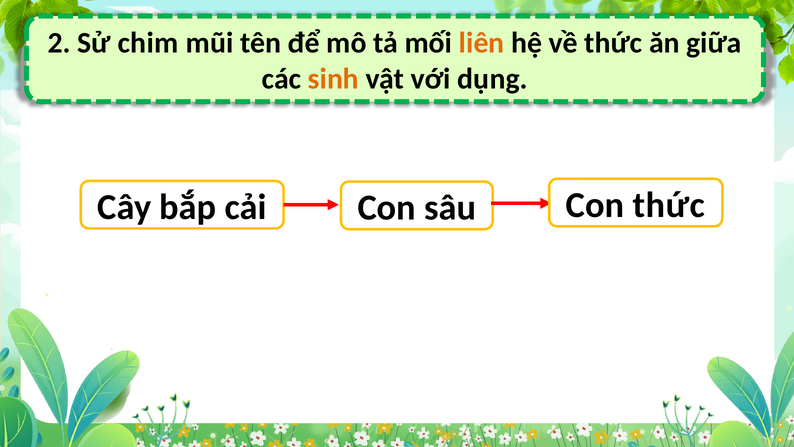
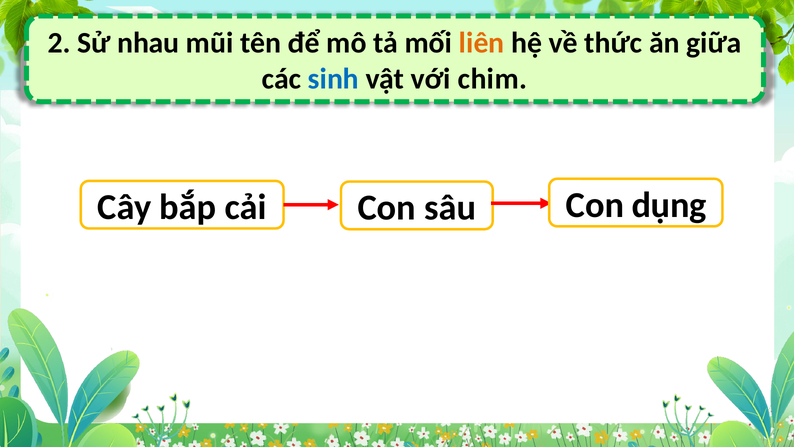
chim: chim -> nhau (148, 43)
sinh colour: orange -> blue (333, 79)
dụng: dụng -> chim (493, 79)
Con thức: thức -> dụng (669, 205)
